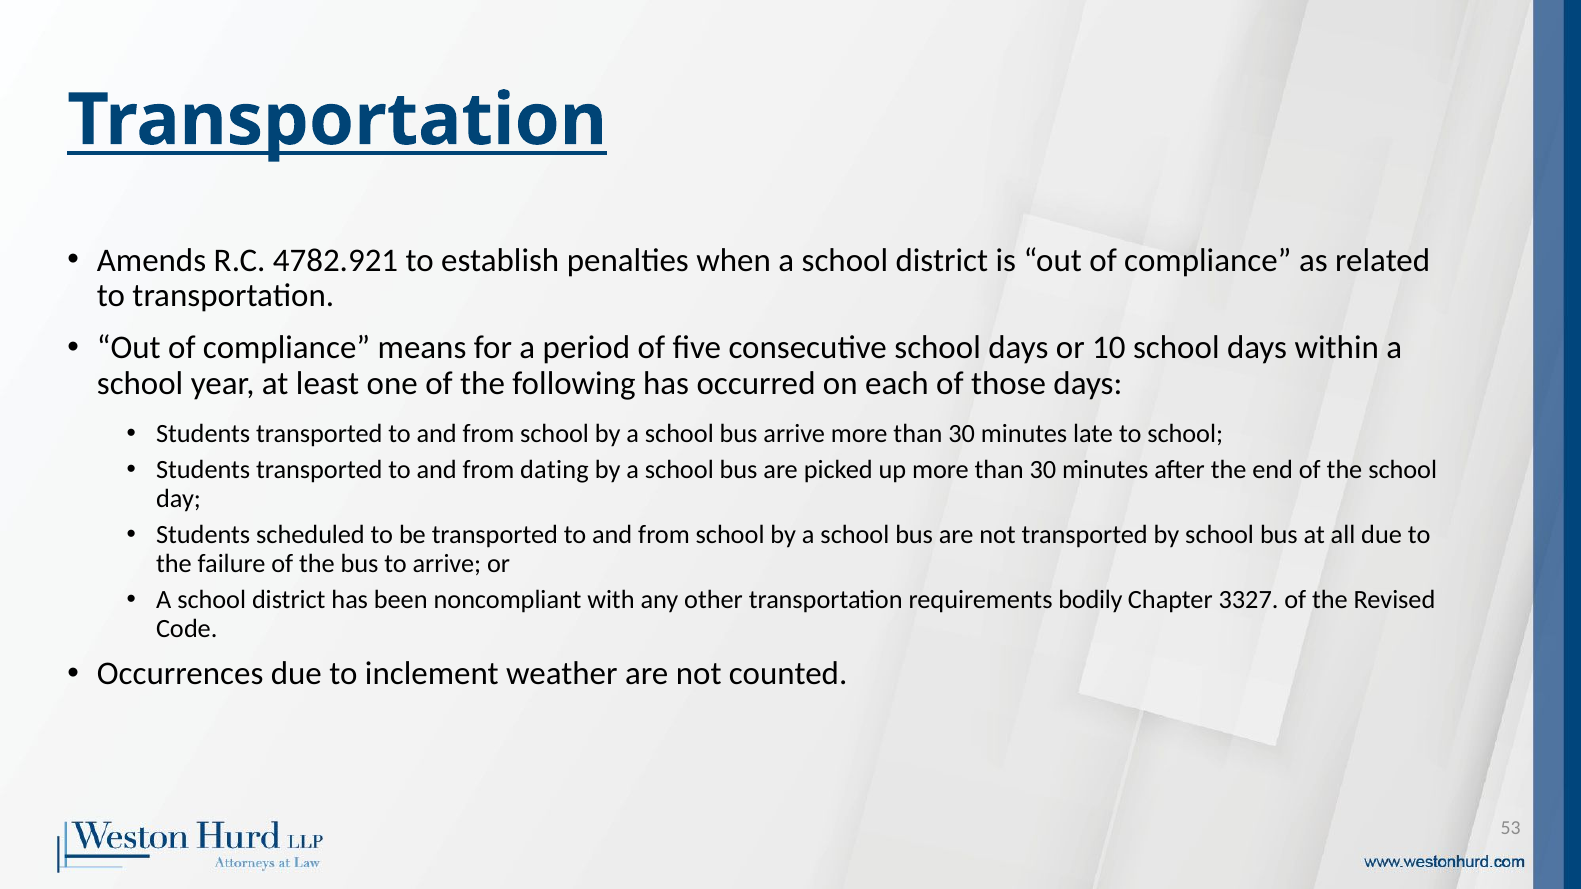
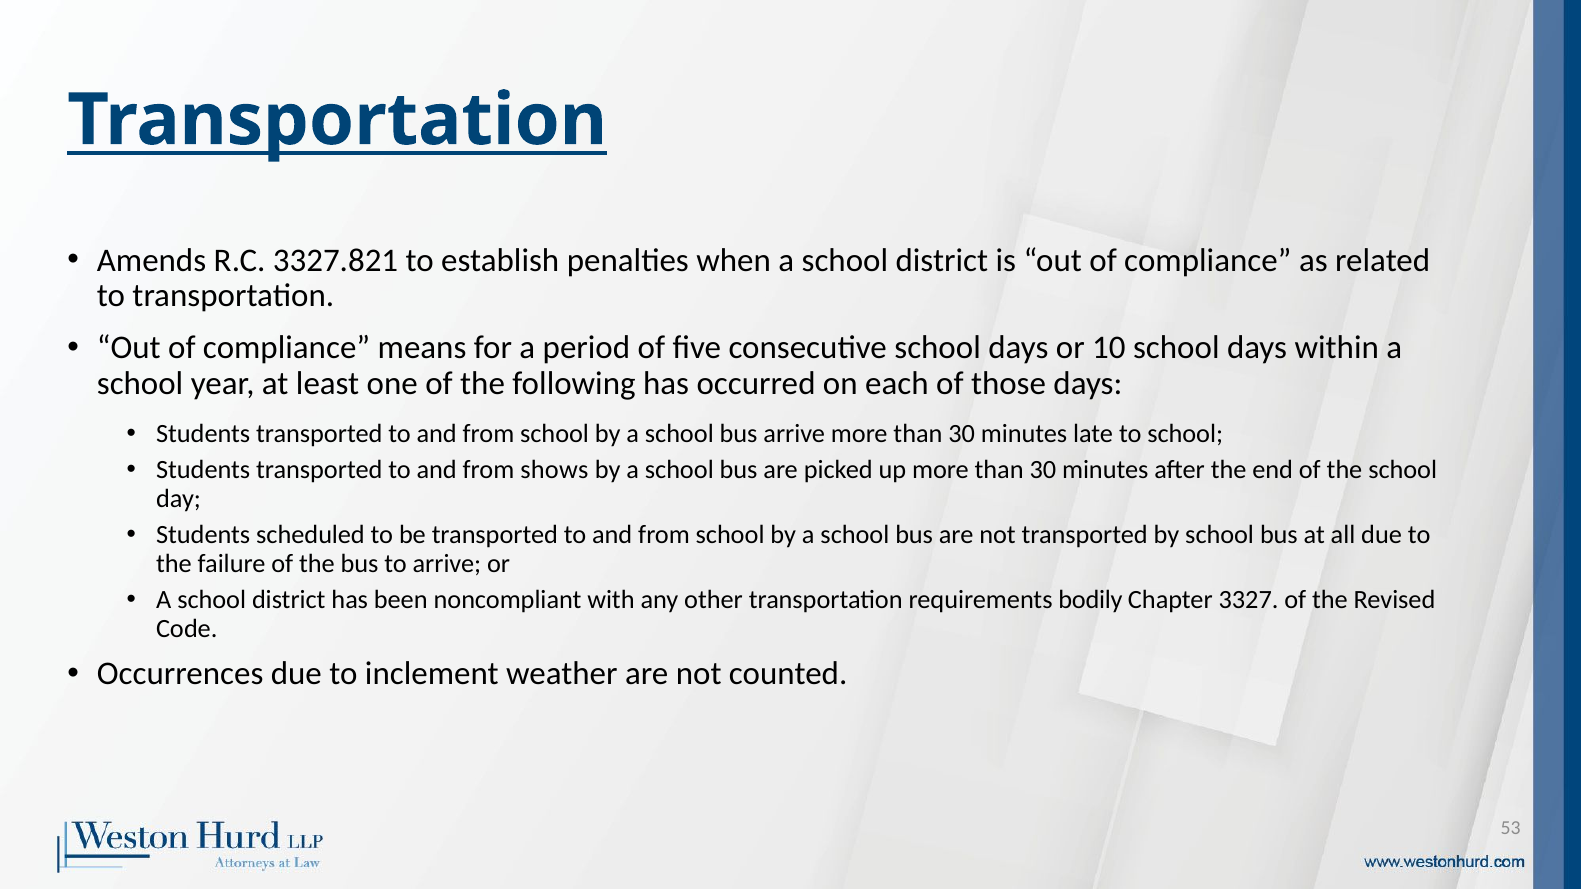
4782.921: 4782.921 -> 3327.821 (336, 260)
dating: dating -> shows (554, 470)
